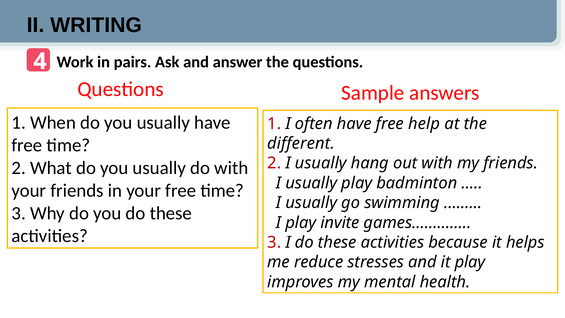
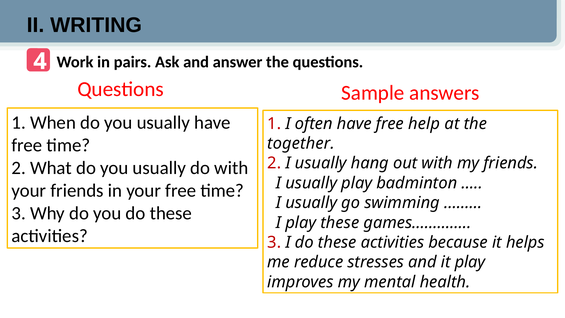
different: different -> together (301, 143)
play invite: invite -> these (340, 222)
